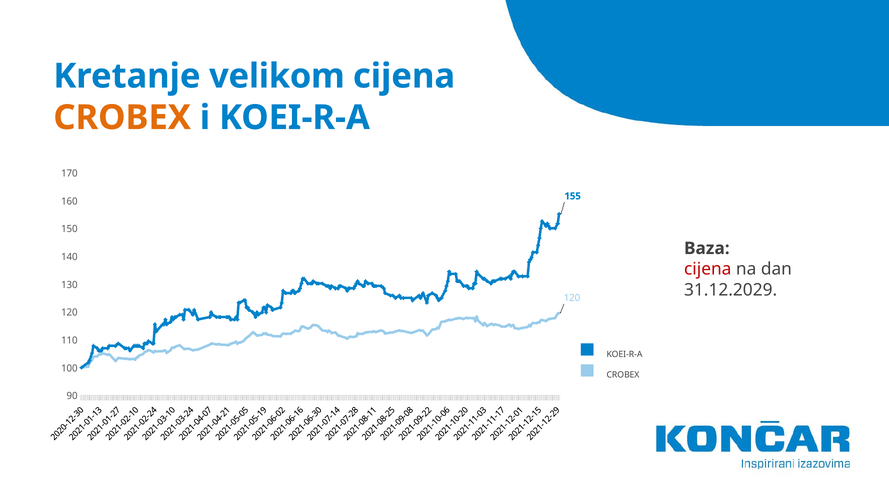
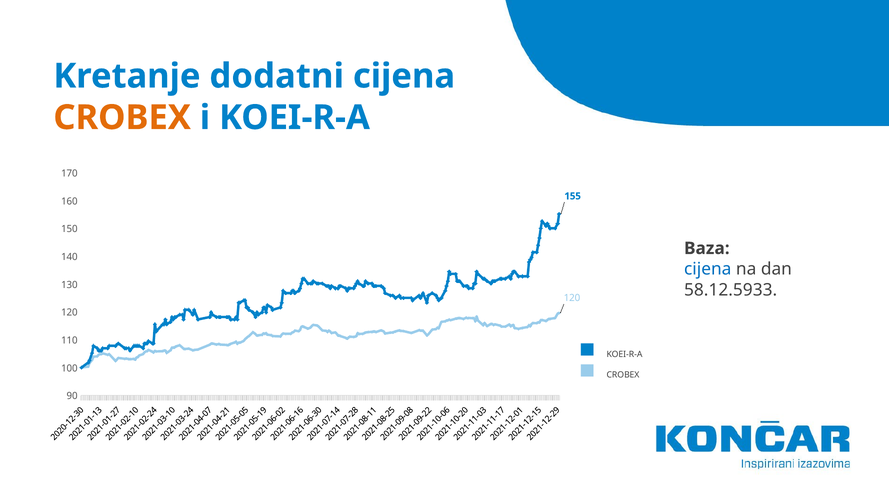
velikom: velikom -> dodatni (277, 76)
cijena colour: red -> blue (708, 269)
31.12.2029: 31.12.2029 -> 58.12.5933 (731, 290)
